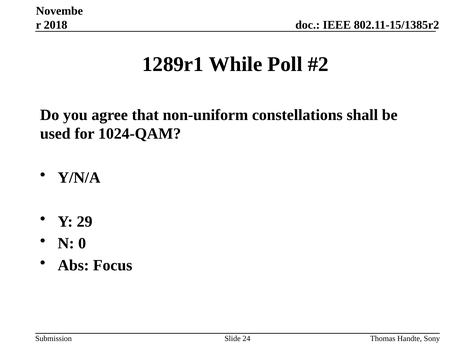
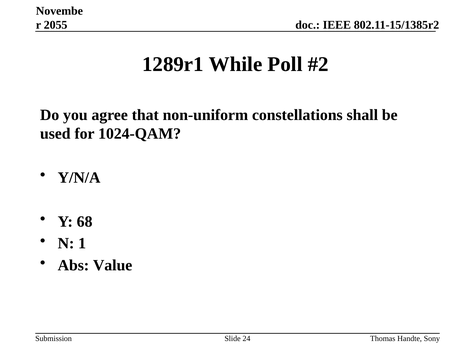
2018: 2018 -> 2055 (56, 25)
29: 29 -> 68 (85, 222)
0: 0 -> 1 (82, 244)
Focus: Focus -> Value (113, 266)
